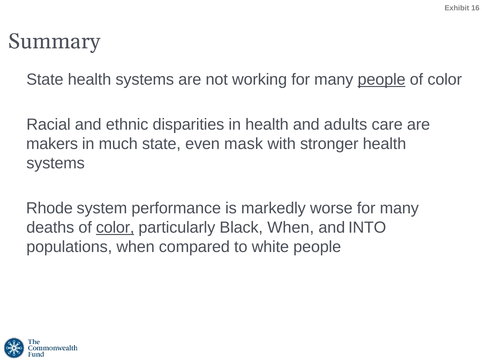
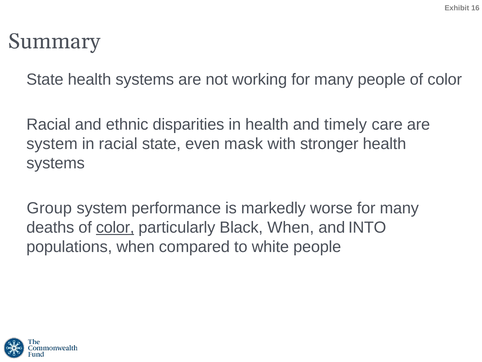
people underline: present -> none (382, 79)
adults: adults -> timely (346, 124)
makers: makers -> system (52, 144)
in much: much -> racial (118, 144)
Rhode: Rhode -> Group (49, 208)
